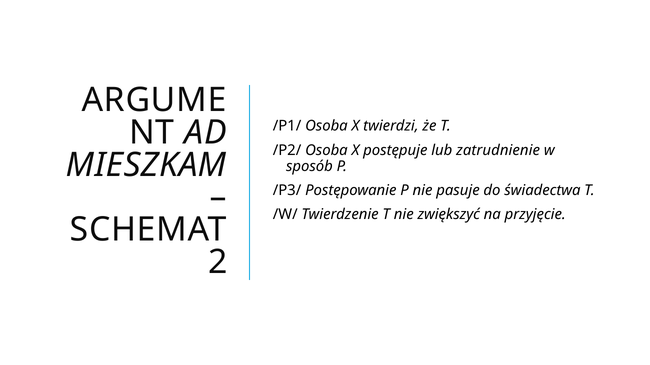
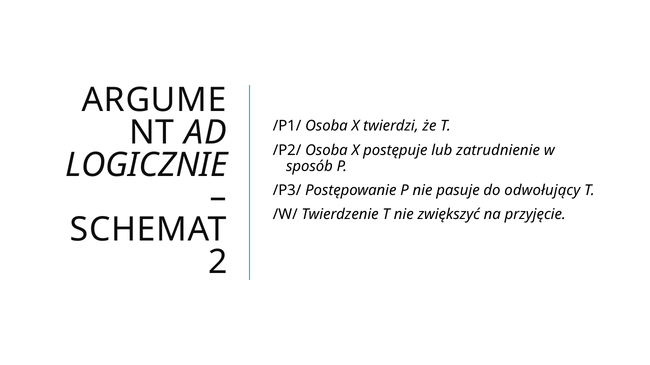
MIESZKAM: MIESZKAM -> LOGICZNIE (146, 165)
świadectwa: świadectwa -> odwołujący (542, 191)
